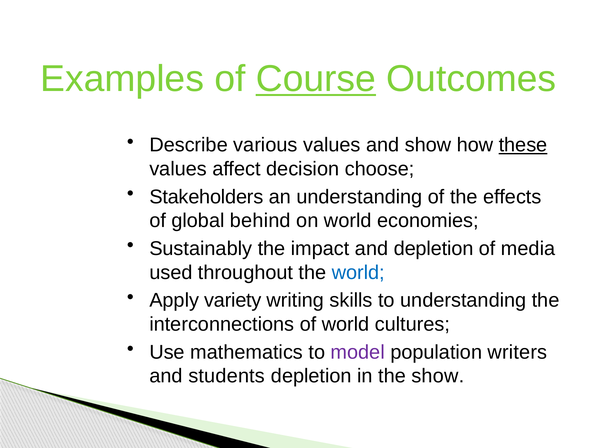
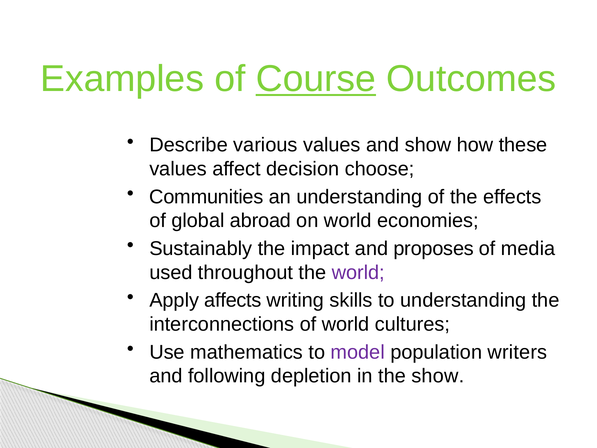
these underline: present -> none (523, 145)
Stakeholders: Stakeholders -> Communities (206, 197)
behind: behind -> abroad (261, 221)
and depletion: depletion -> proposes (434, 248)
world colour: blue -> purple (358, 272)
variety: variety -> affects (233, 300)
students: students -> following (227, 376)
